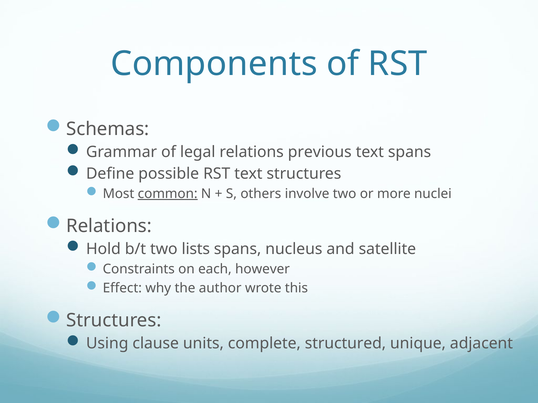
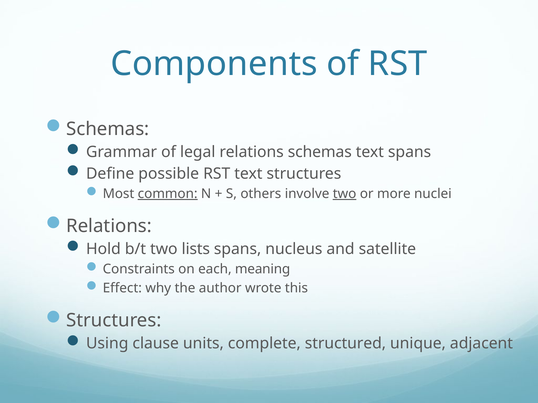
relations previous: previous -> schemas (320, 152)
two underline: none -> present (345, 194)
however: however -> meaning (263, 270)
